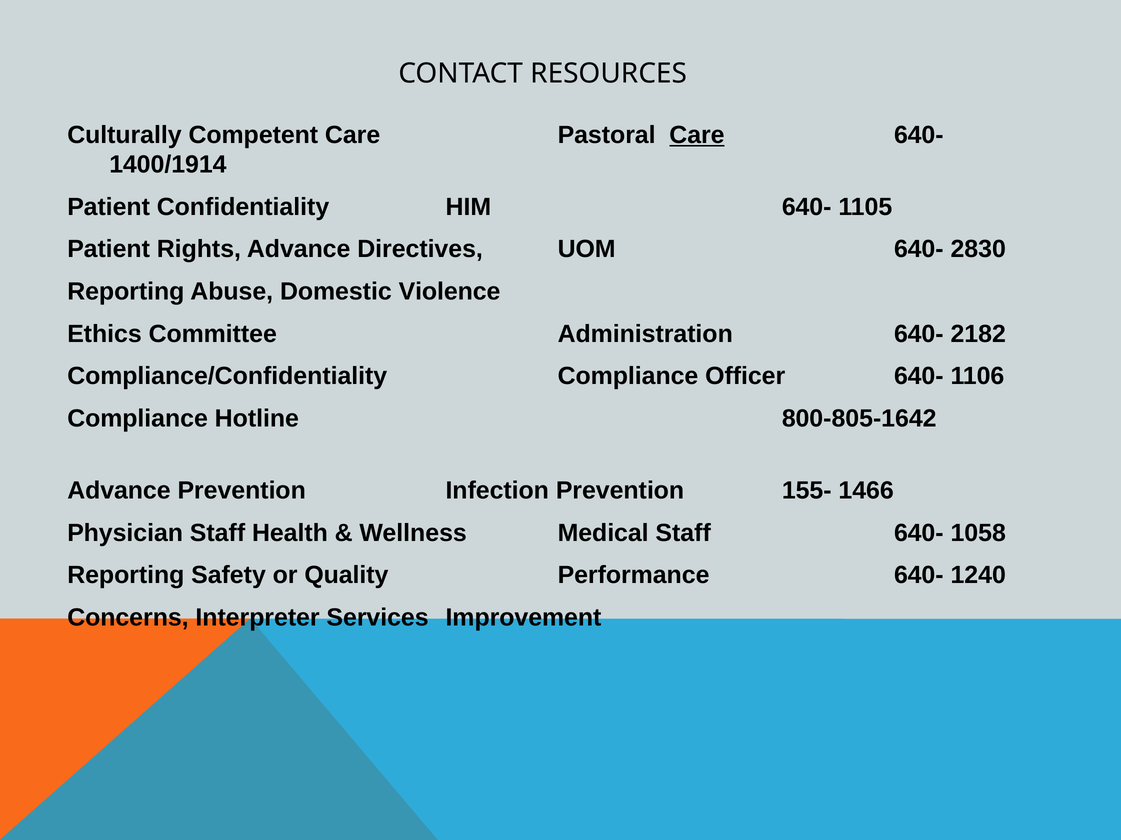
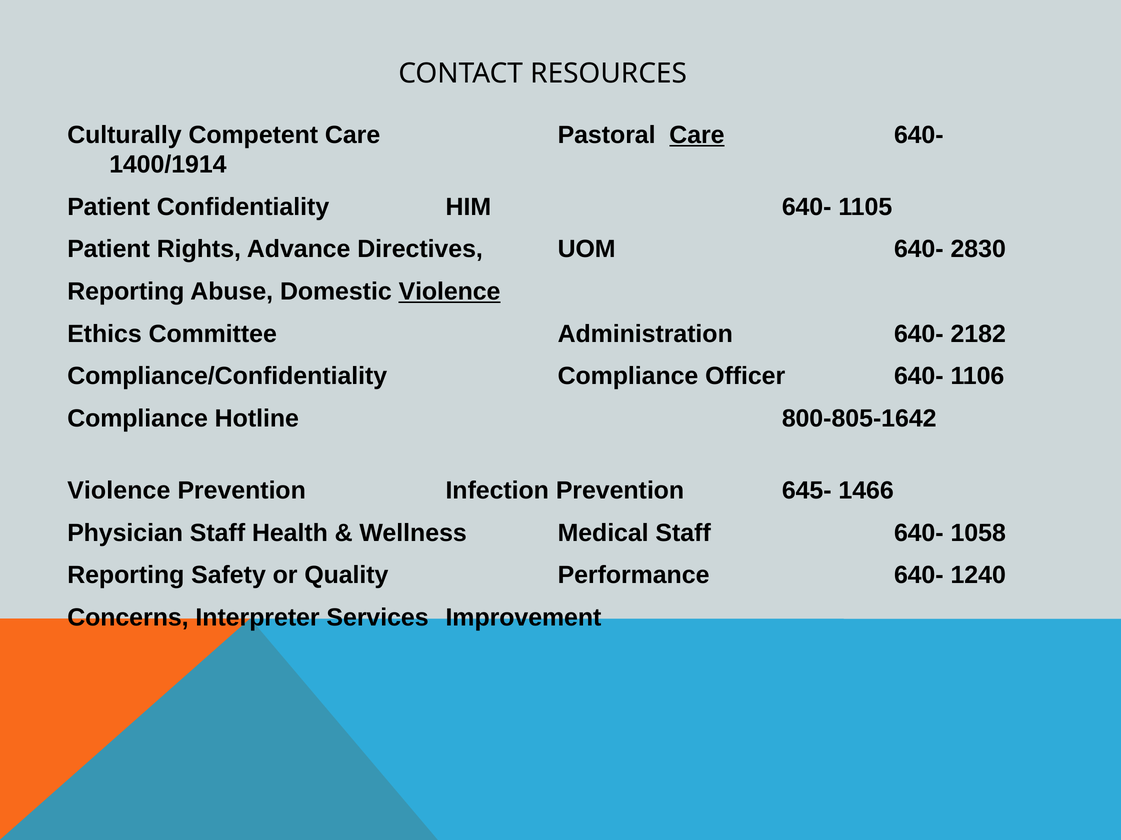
Violence underline: none -> present (450, 292)
Advance: Advance -> Violence (119, 491)
155-: 155- -> 645- (807, 491)
